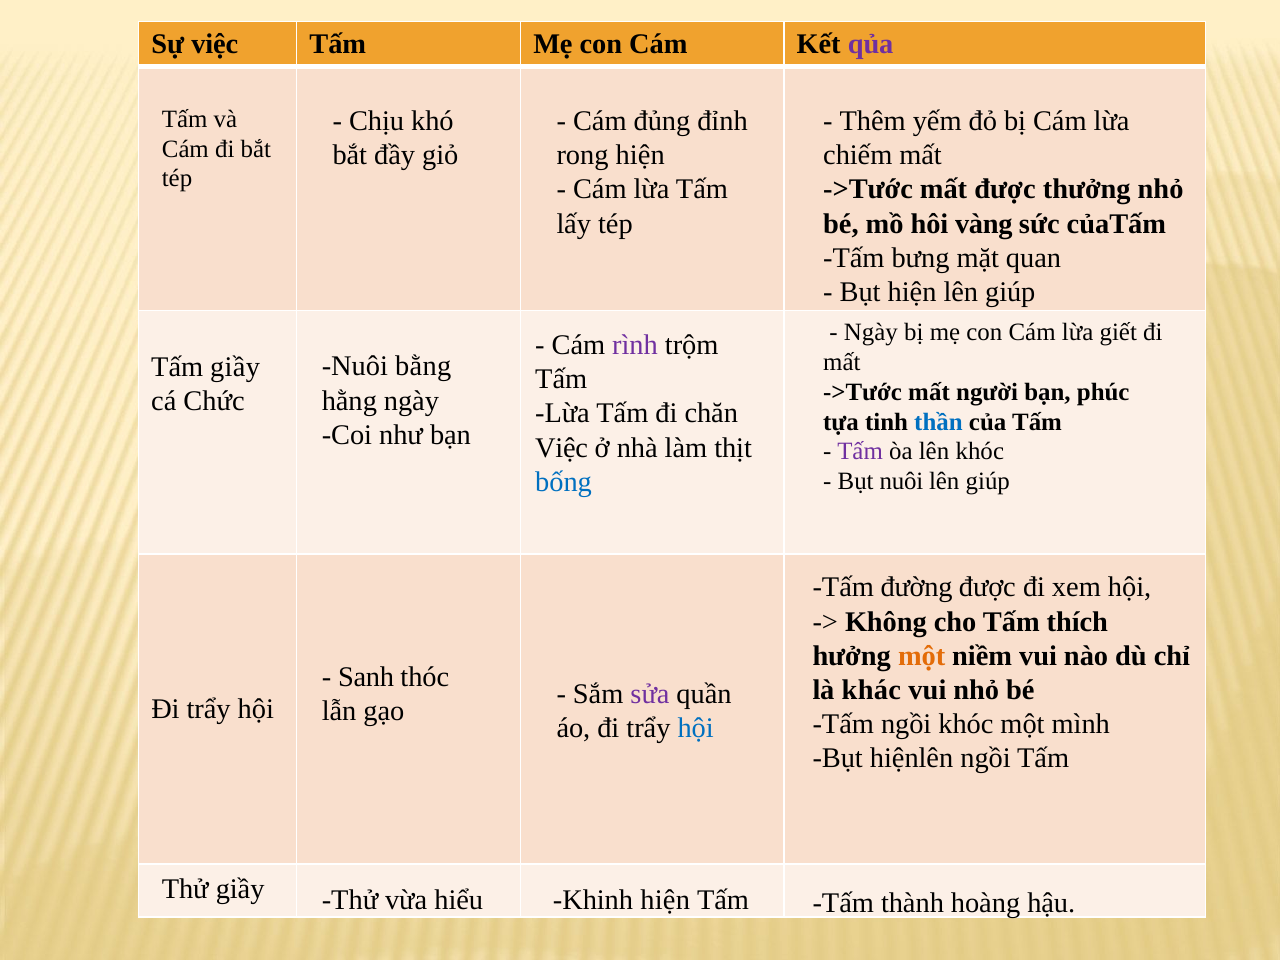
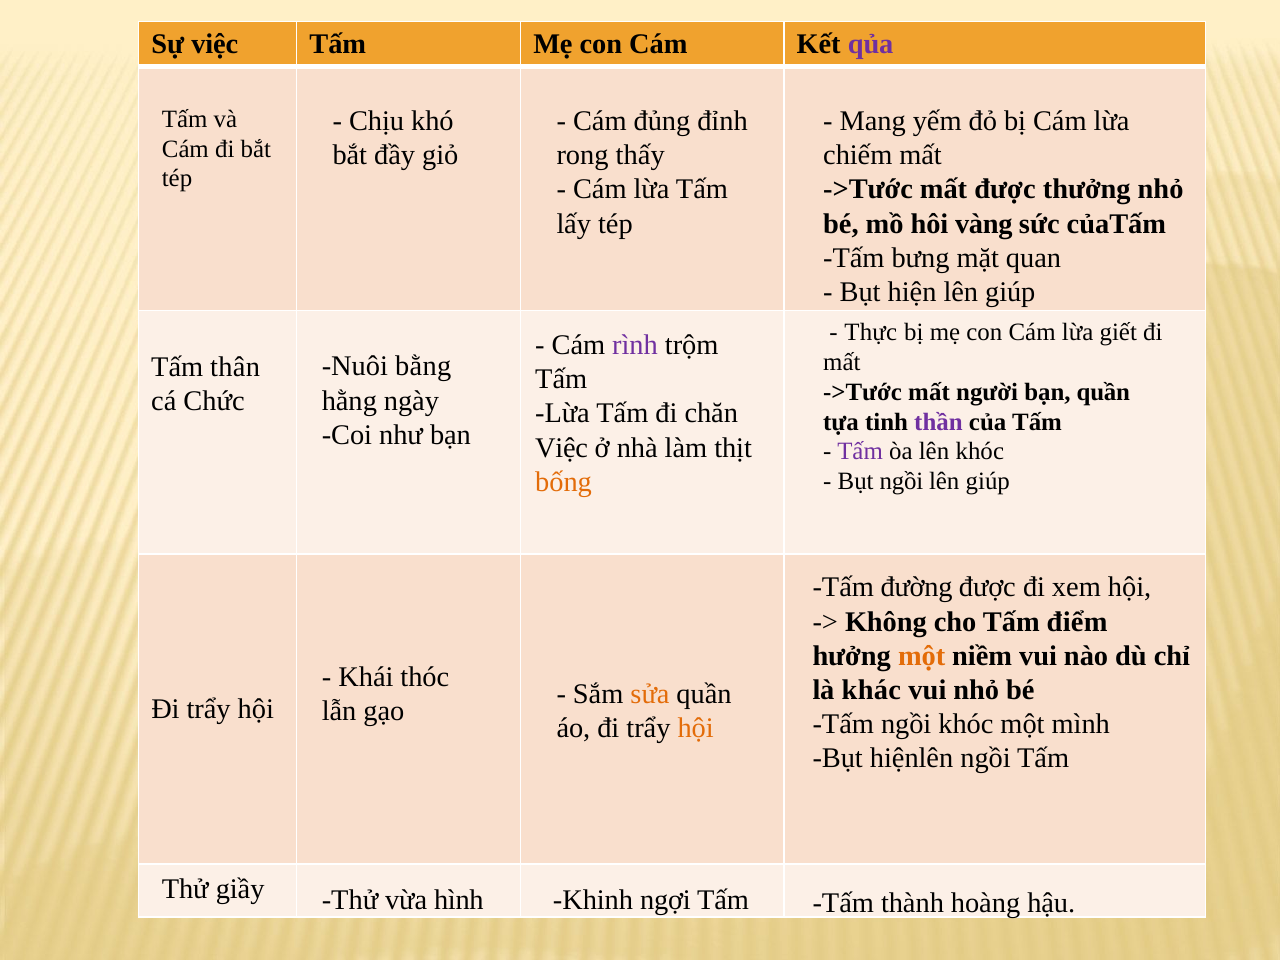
Thêm: Thêm -> Mang (873, 121)
rong hiện: hiện -> thấy (640, 155)
Ngày: Ngày -> Thực (871, 332)
Tấm giầy: giầy -> thân (235, 367)
bạn phúc: phúc -> quần (1103, 392)
thần colour: blue -> purple (938, 422)
bống colour: blue -> orange (564, 482)
Bụt nuôi: nuôi -> ngồi (901, 482)
thích: thích -> điểm (1077, 622)
Sanh: Sanh -> Khái (366, 677)
sửa colour: purple -> orange (650, 694)
hội colour: blue -> orange (696, 728)
hiểu: hiểu -> hình (459, 900)
Khinh hiện: hiện -> ngợi (665, 900)
